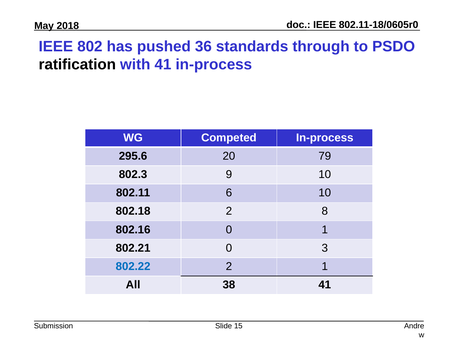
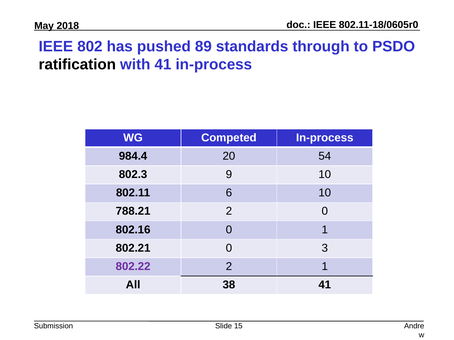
36: 36 -> 89 (203, 46)
295.6: 295.6 -> 984.4 (133, 156)
79: 79 -> 54 (325, 156)
802.18: 802.18 -> 788.21 (133, 212)
2 8: 8 -> 0 (325, 212)
802.22 colour: blue -> purple (133, 267)
